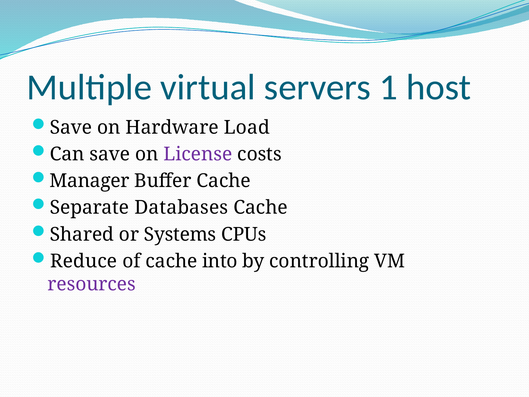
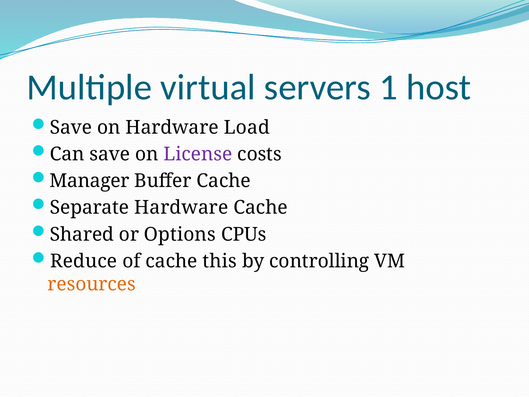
Separate Databases: Databases -> Hardware (181, 208)
Systems: Systems -> Options (180, 234)
into: into -> this (220, 261)
resources colour: purple -> orange (92, 284)
